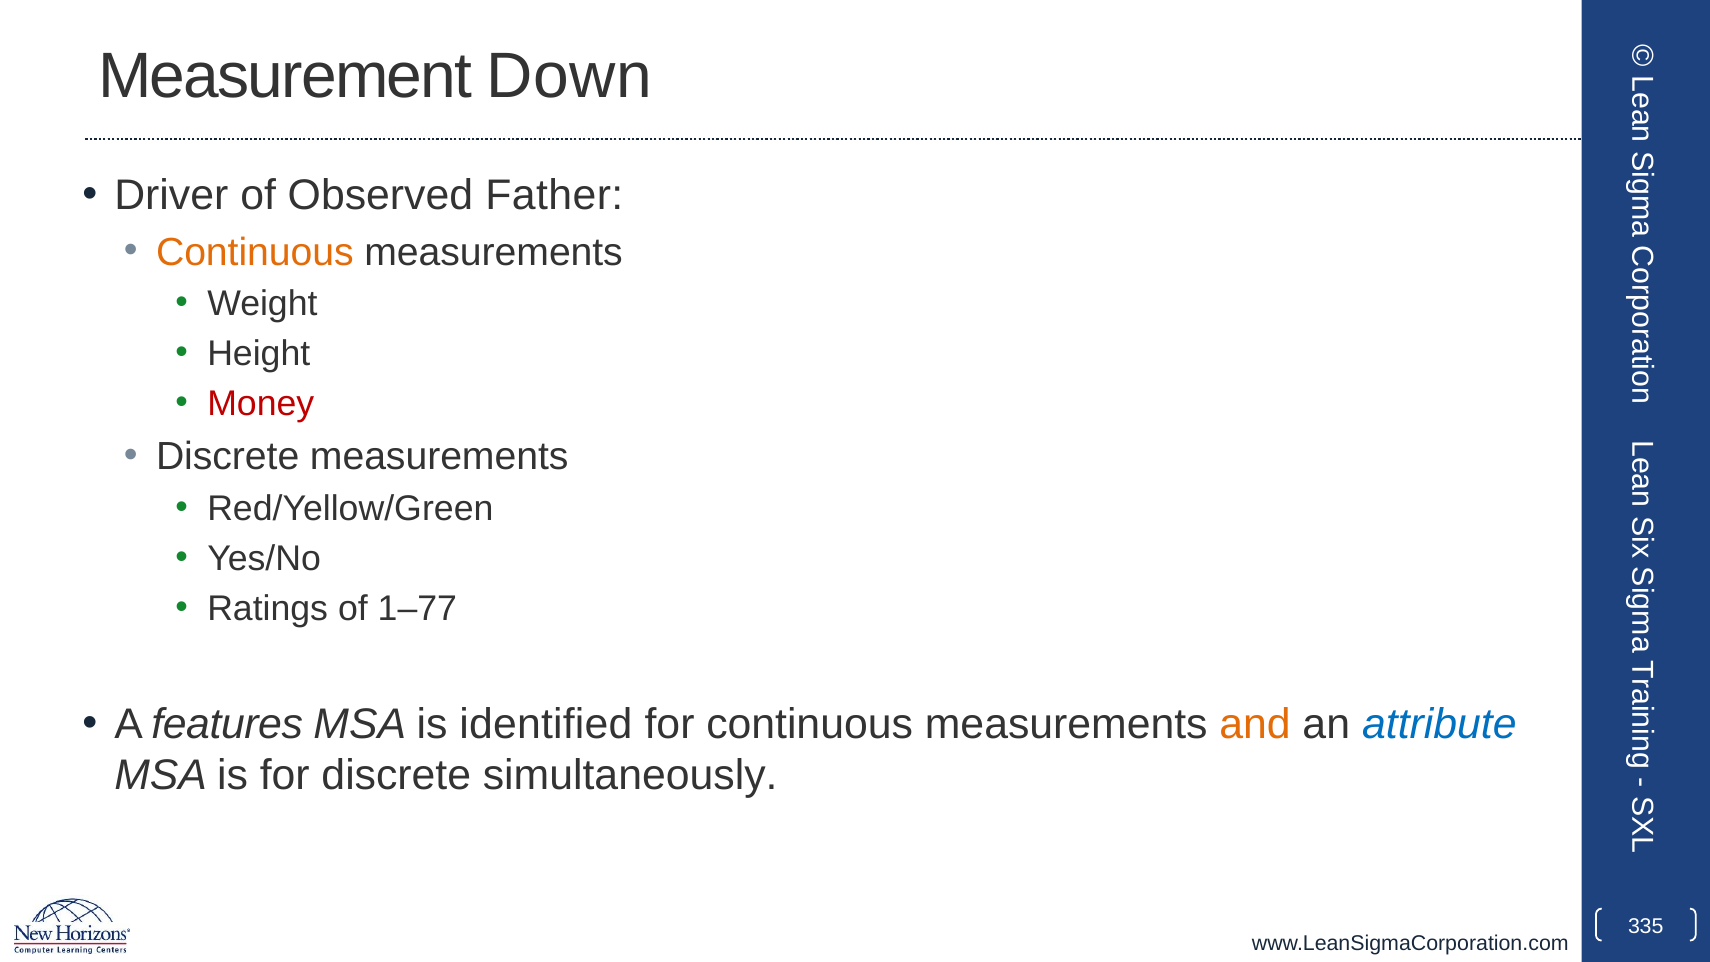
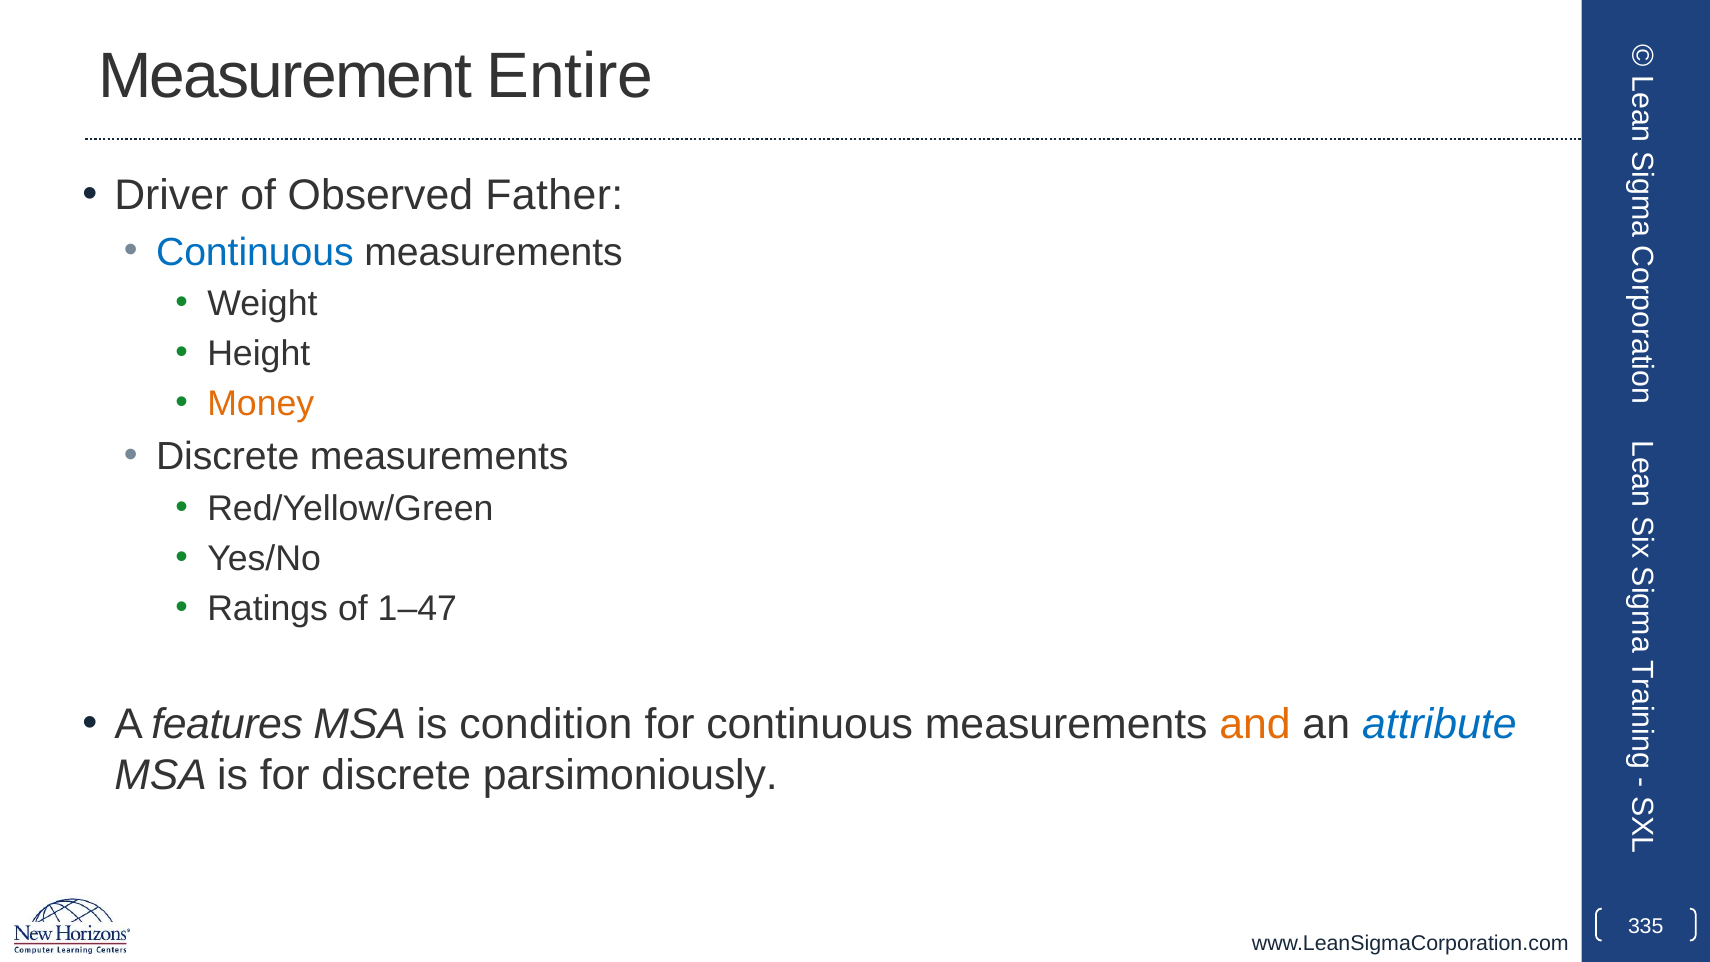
Down: Down -> Entire (570, 76)
Continuous colour: orange -> blue (255, 252)
Money colour: red -> orange (261, 404)
1–77: 1–77 -> 1–47 (417, 608)
identified: identified -> condition (546, 724)
simultaneously: simultaneously -> parsimoniously (630, 776)
